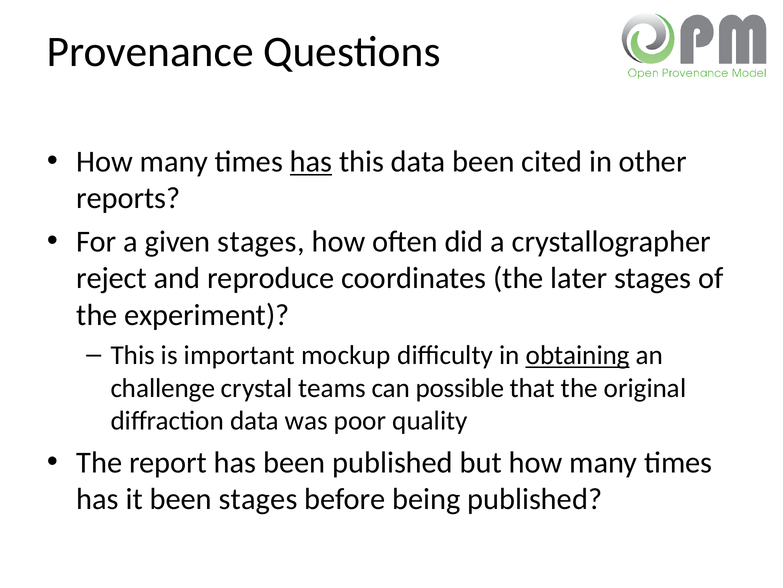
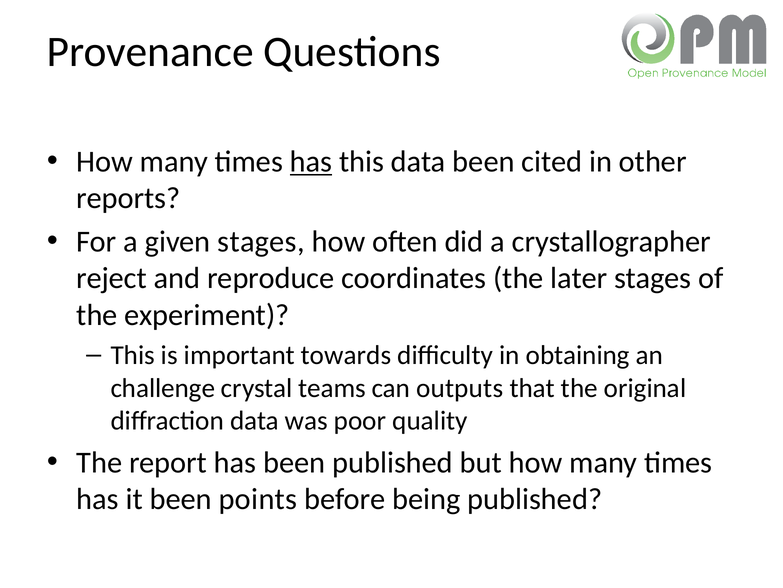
mockup: mockup -> towards (346, 355)
obtaining underline: present -> none (578, 355)
possible: possible -> outputs (460, 388)
been stages: stages -> points (258, 499)
